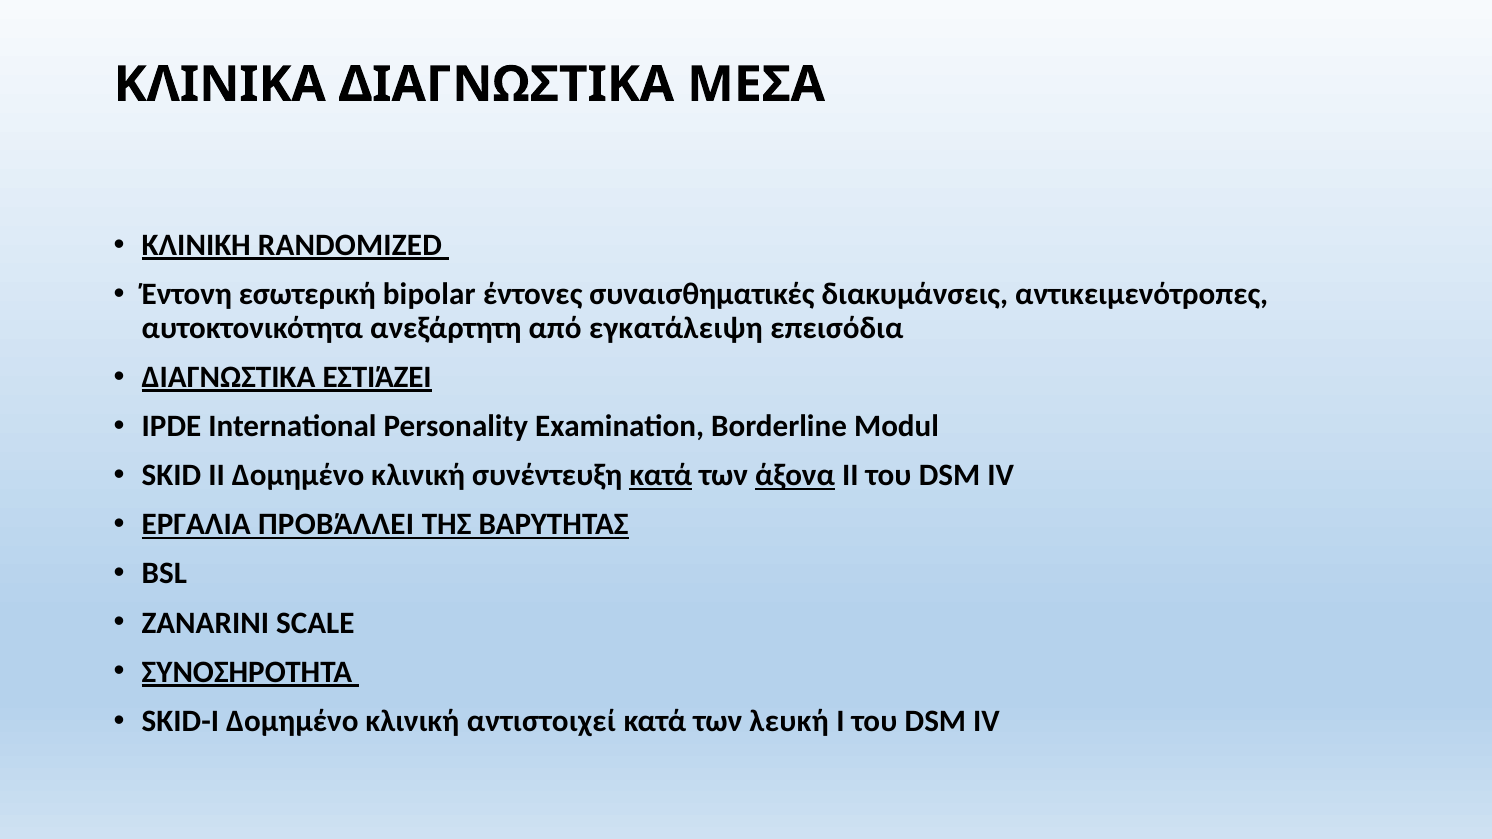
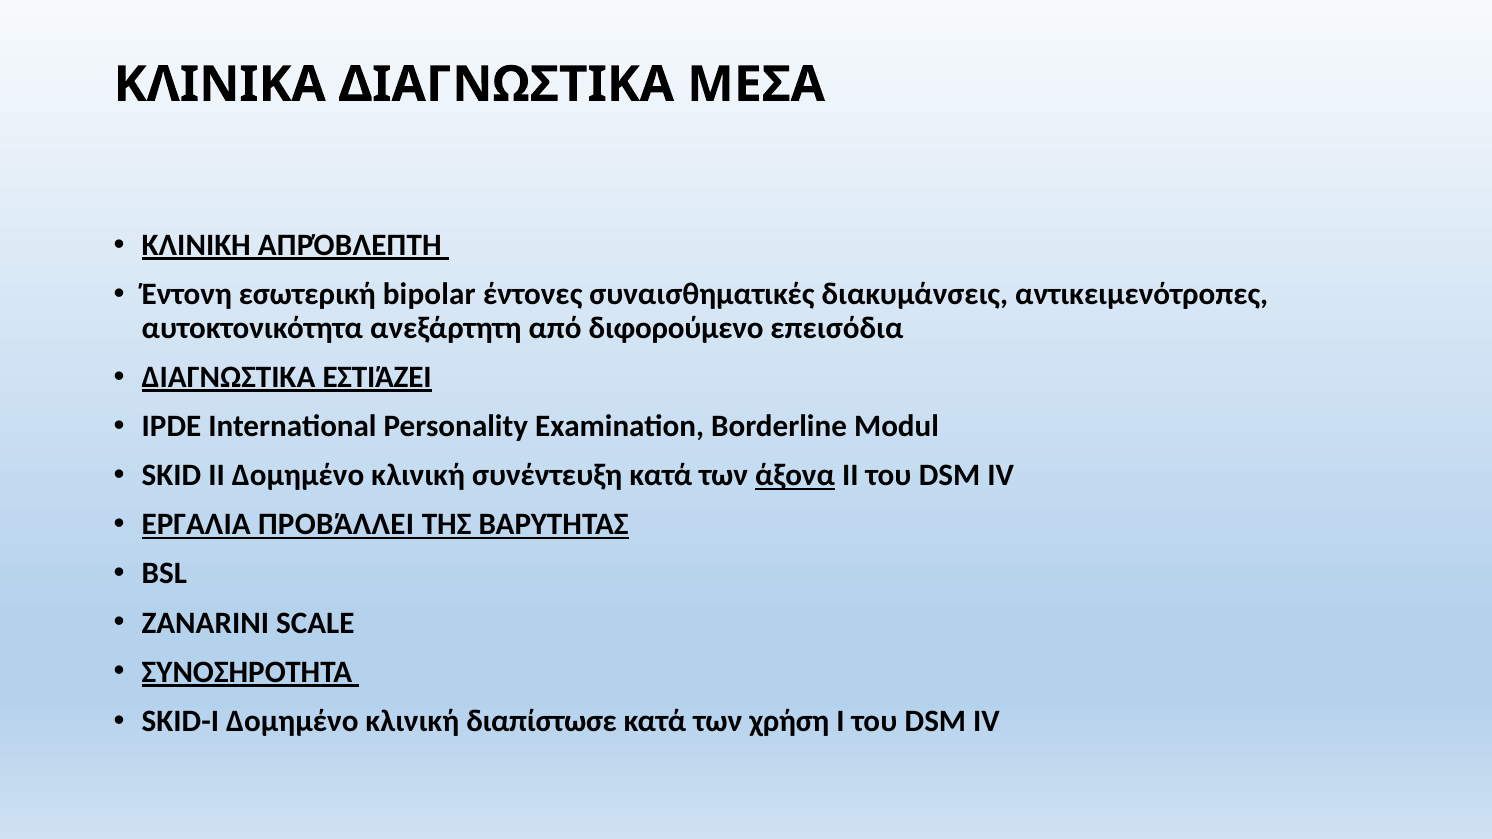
RANDOMIZED: RANDOMIZED -> ΑΠΡΌΒΛΕΠΤΗ (350, 246)
εγκατάλειψη: εγκατάλειψη -> διφορούμενο (676, 328)
κατά underline: present -> none (661, 476)
αντιστοιχεί: αντιστοιχεί -> διαπίστωσε (542, 721)
λευκή: λευκή -> χρήση (789, 721)
